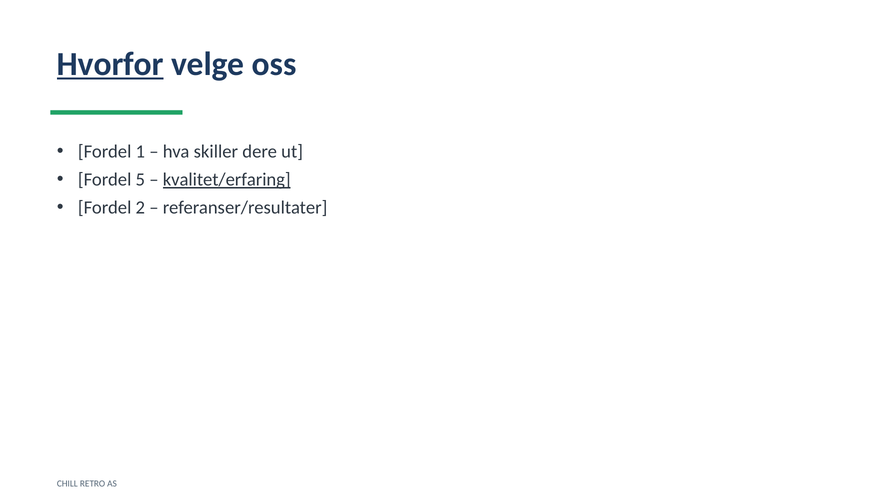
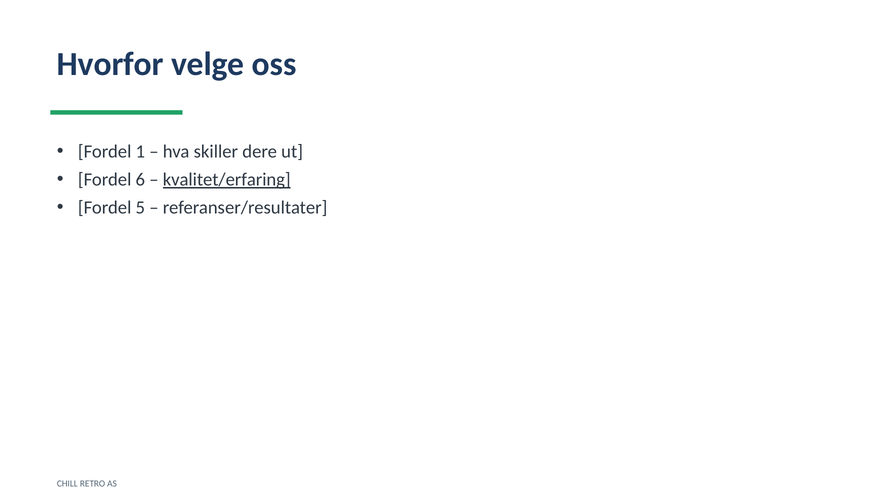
Hvorfor underline: present -> none (110, 64)
5: 5 -> 6 (140, 180)
2: 2 -> 5 (140, 208)
